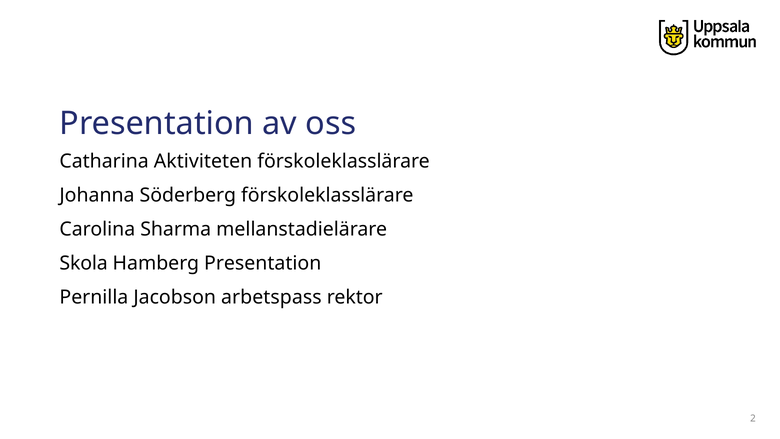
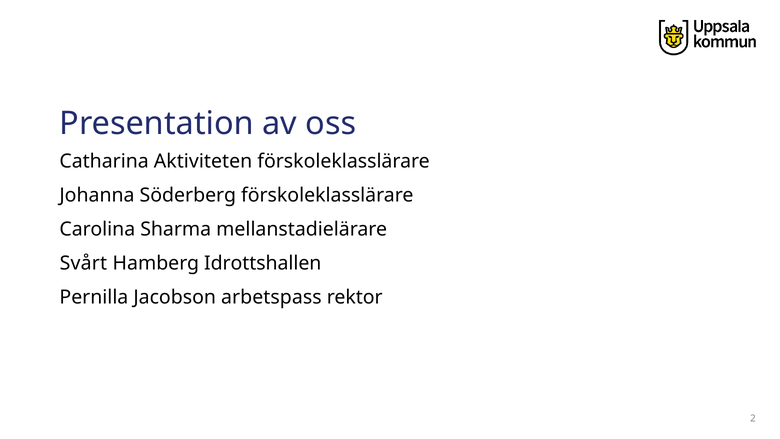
Skola: Skola -> Svårt (83, 263)
Hamberg Presentation: Presentation -> Idrottshallen (263, 263)
